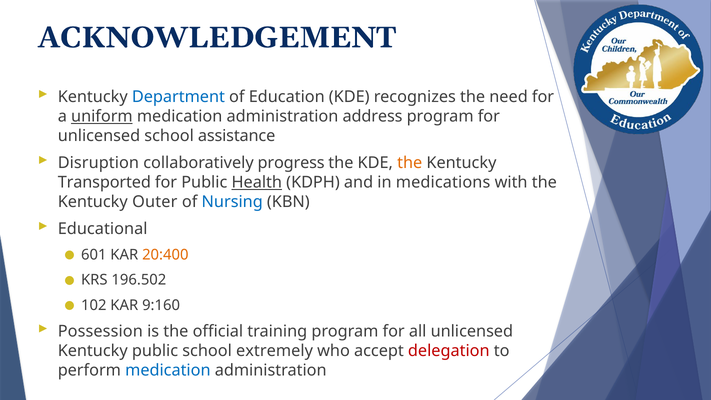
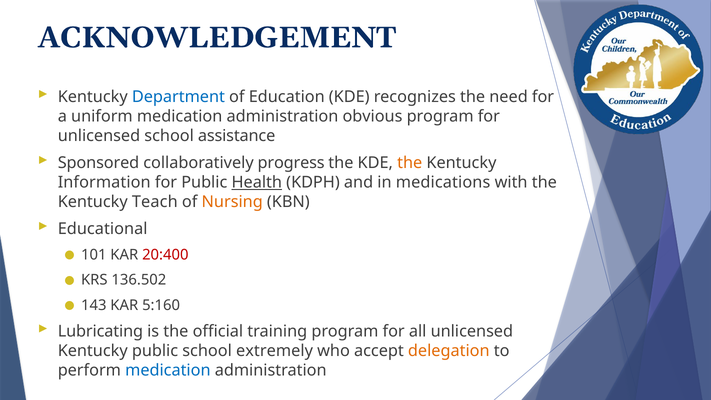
uniform underline: present -> none (102, 116)
address: address -> obvious (372, 116)
Disruption: Disruption -> Sponsored (98, 163)
Transported: Transported -> Information (104, 182)
Outer: Outer -> Teach (155, 202)
Nursing colour: blue -> orange (232, 202)
601: 601 -> 101 (94, 255)
20:400 colour: orange -> red (165, 255)
196.502: 196.502 -> 136.502 (139, 280)
102: 102 -> 143 (94, 305)
9:160: 9:160 -> 5:160 (161, 305)
Possession: Possession -> Lubricating (100, 331)
delegation colour: red -> orange (449, 351)
